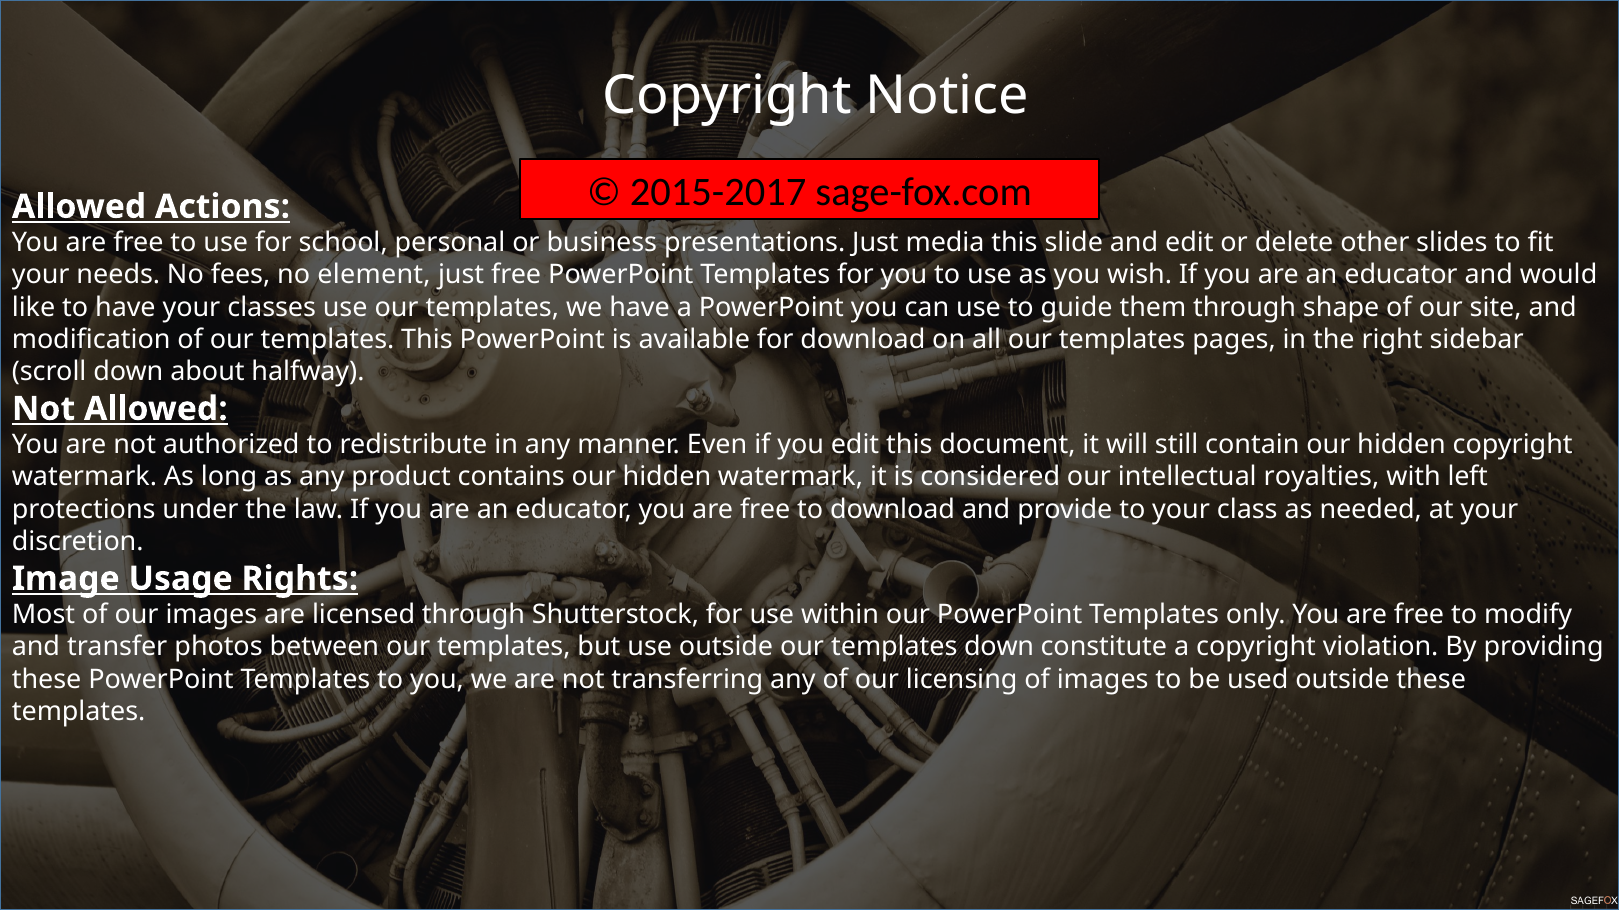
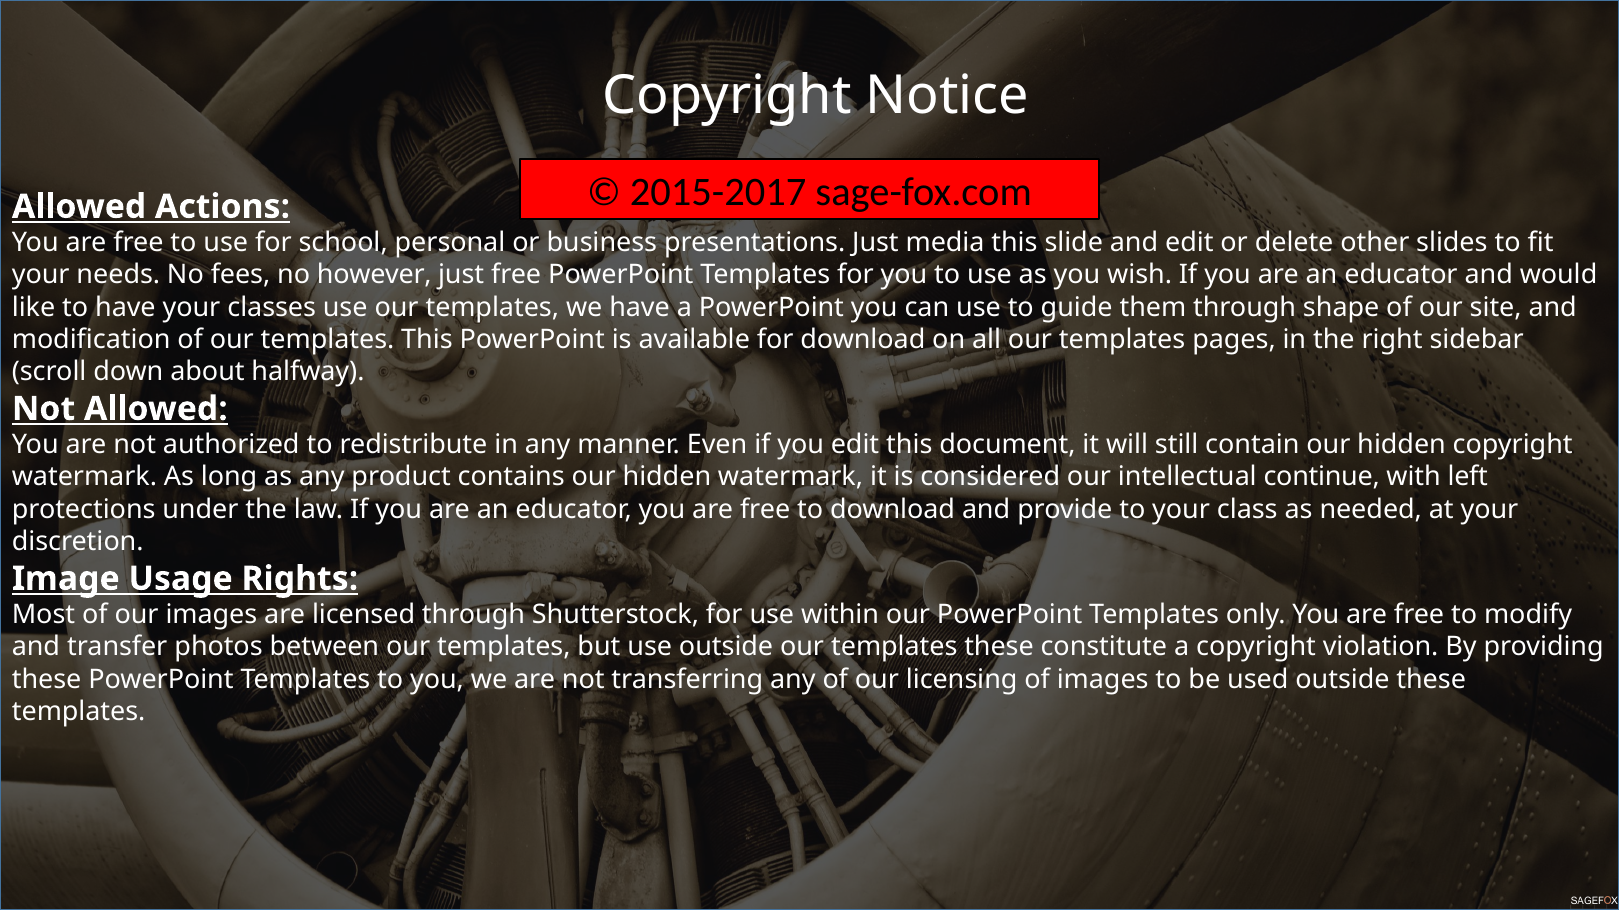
element: element -> however (374, 275)
royalties: royalties -> continue (1322, 477)
templates down: down -> these (999, 647)
